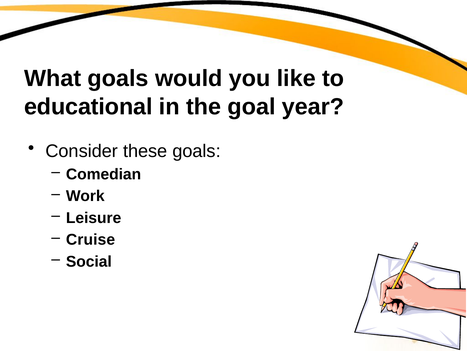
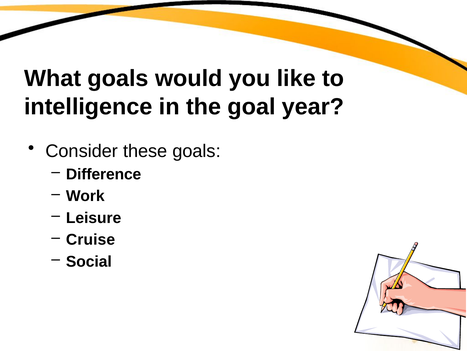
educational: educational -> intelligence (88, 106)
Comedian: Comedian -> Difference (104, 174)
